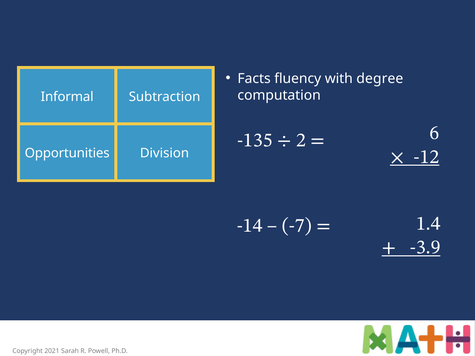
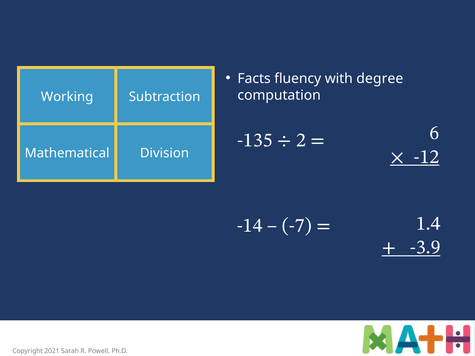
Informal: Informal -> Working (67, 97)
Opportunities: Opportunities -> Mathematical (67, 153)
